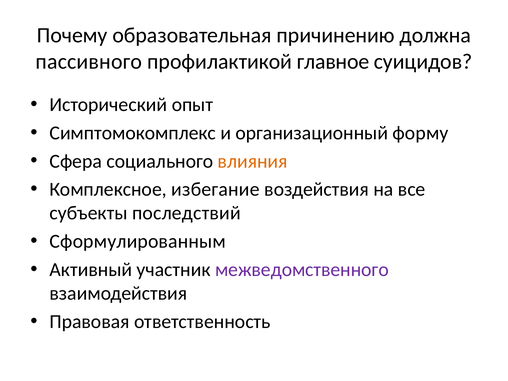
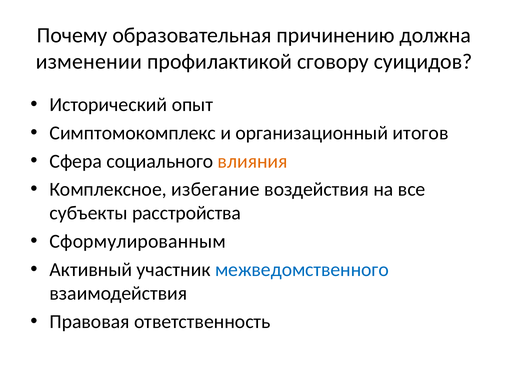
пассивного: пассивного -> изменении (89, 62)
главное: главное -> сговору (333, 62)
форму: форму -> итогов (421, 133)
последствий: последствий -> расстройства (187, 213)
межведомственного colour: purple -> blue (302, 270)
